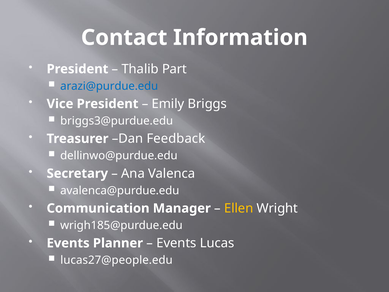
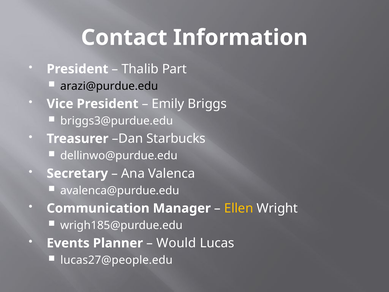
arazi@purdue.edu colour: blue -> black (109, 86)
Feedback: Feedback -> Starbucks (176, 139)
Events: Events -> Would (176, 243)
